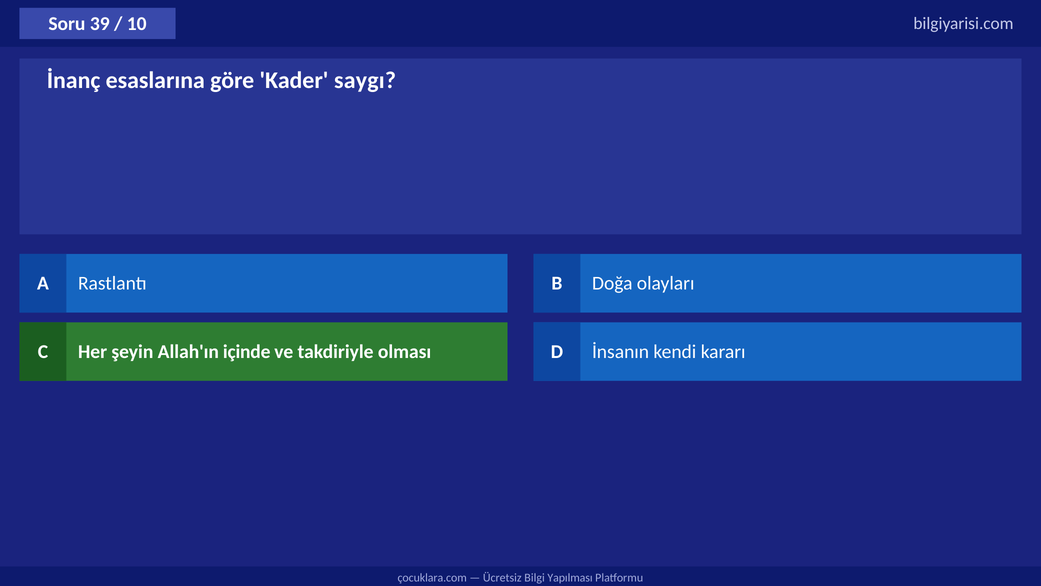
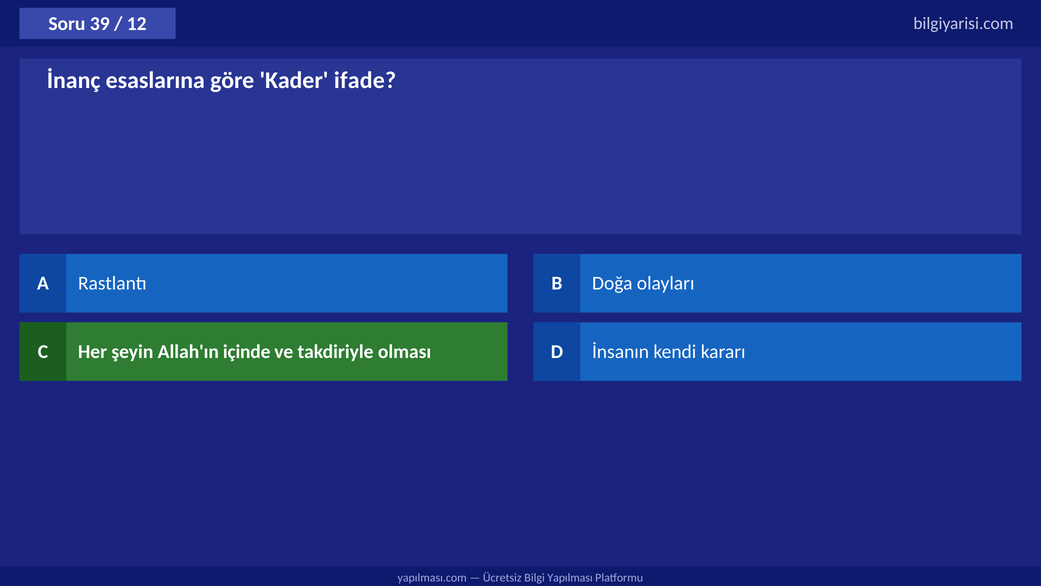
10: 10 -> 12 (137, 24)
saygı: saygı -> ifade (365, 80)
çocuklara.com: çocuklara.com -> yapılması.com (432, 577)
